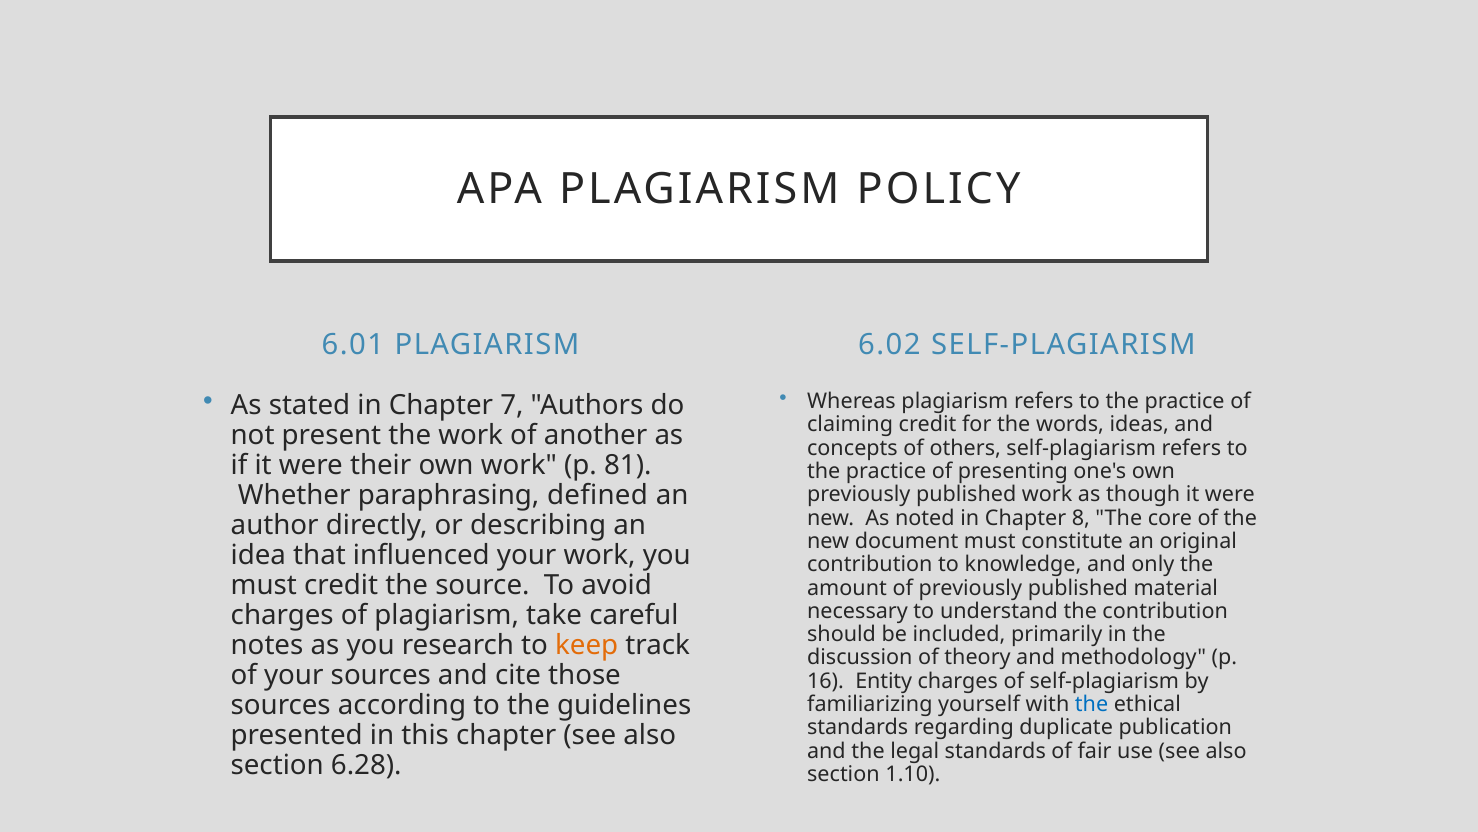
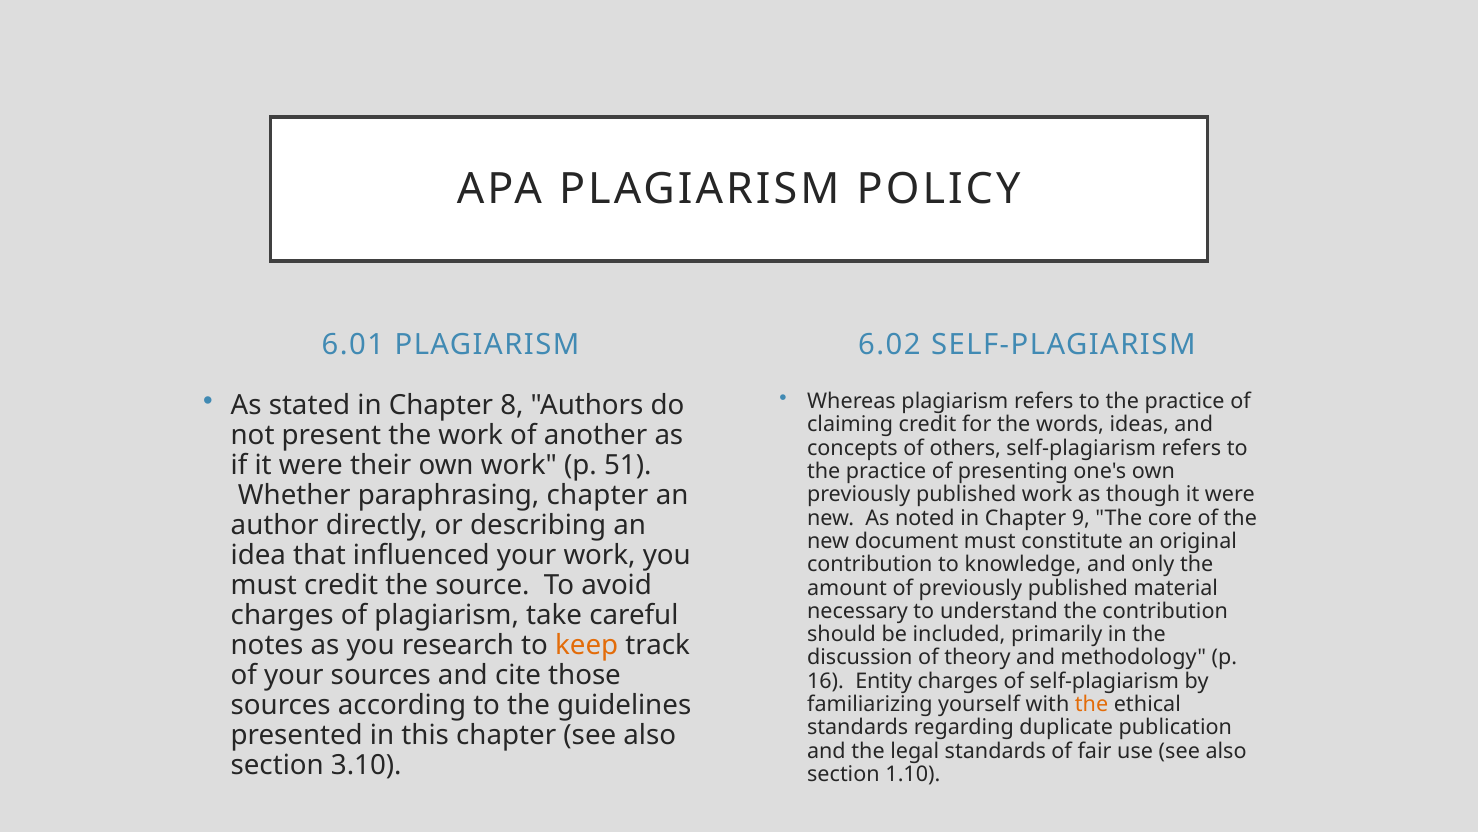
7: 7 -> 8 (512, 405)
81: 81 -> 51 (628, 465)
paraphrasing defined: defined -> chapter (597, 495)
8: 8 -> 9 (1081, 518)
the colour: blue -> orange (1092, 704)
6.28: 6.28 -> 3.10 (366, 764)
